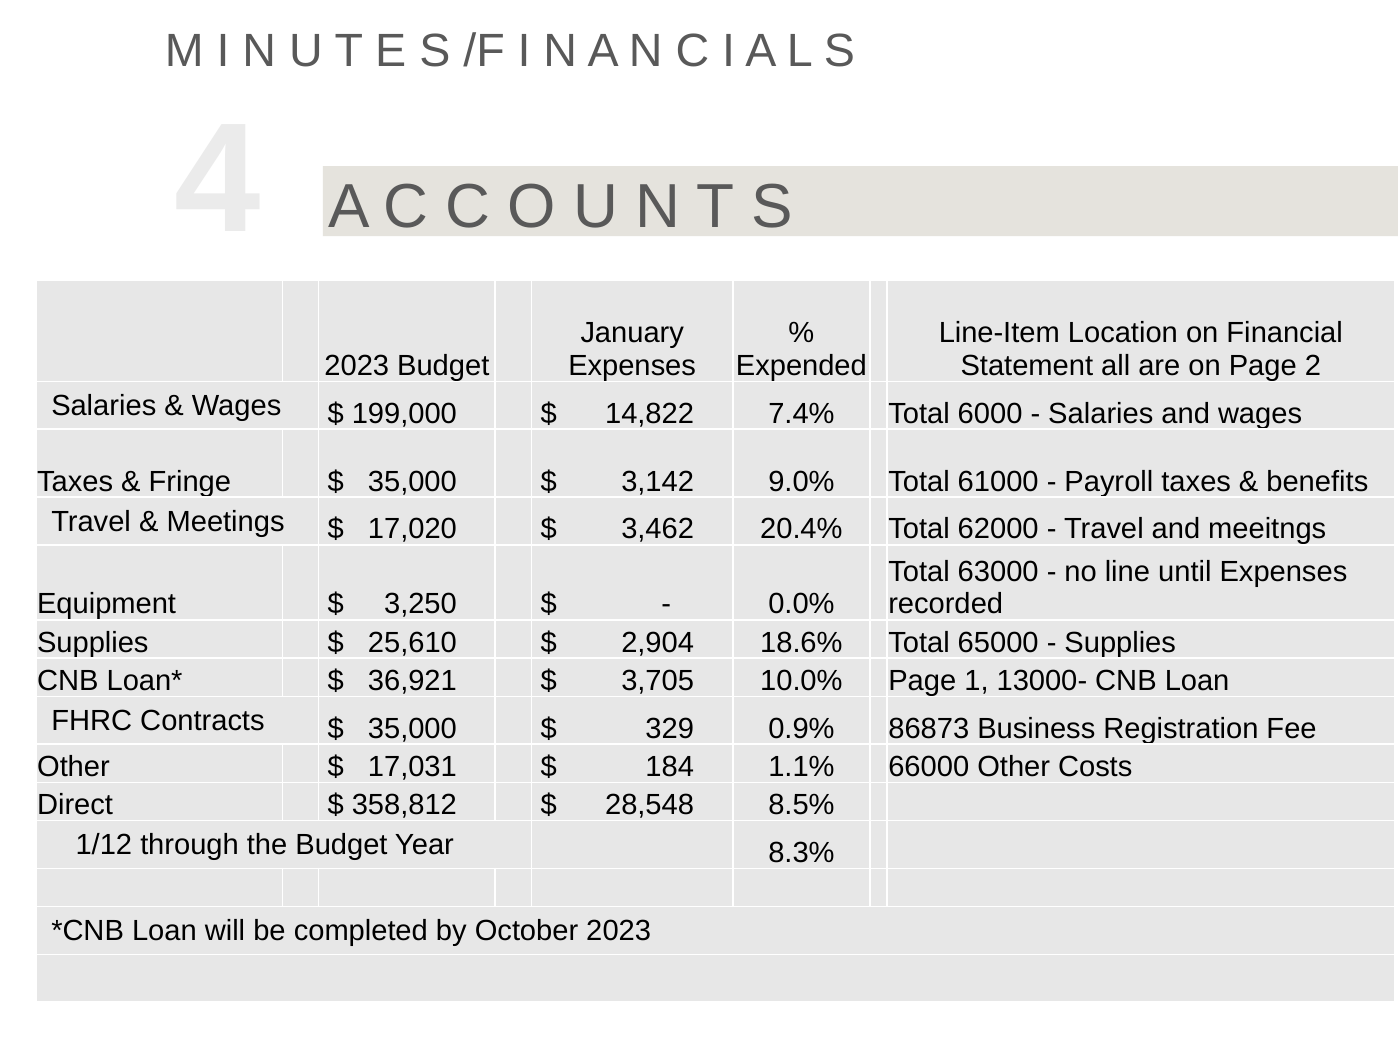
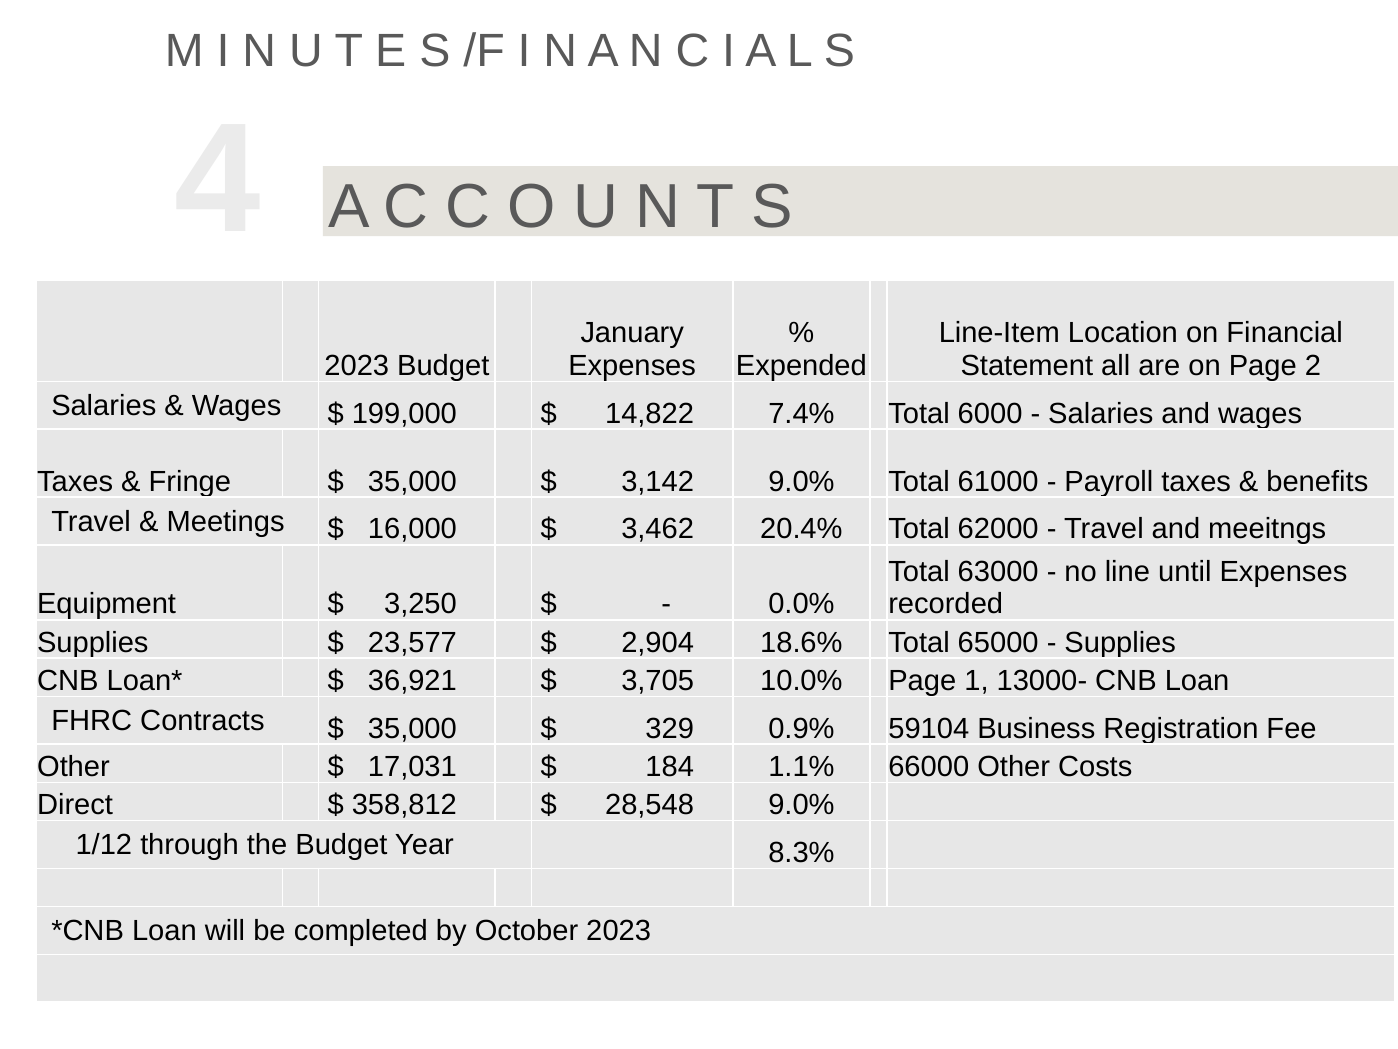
17,020: 17,020 -> 16,000 (412, 529)
25,610: 25,610 -> 23,577 (412, 642)
86873: 86873 -> 59104 (929, 728)
28,548 8.5%: 8.5% -> 9.0% (801, 805)
